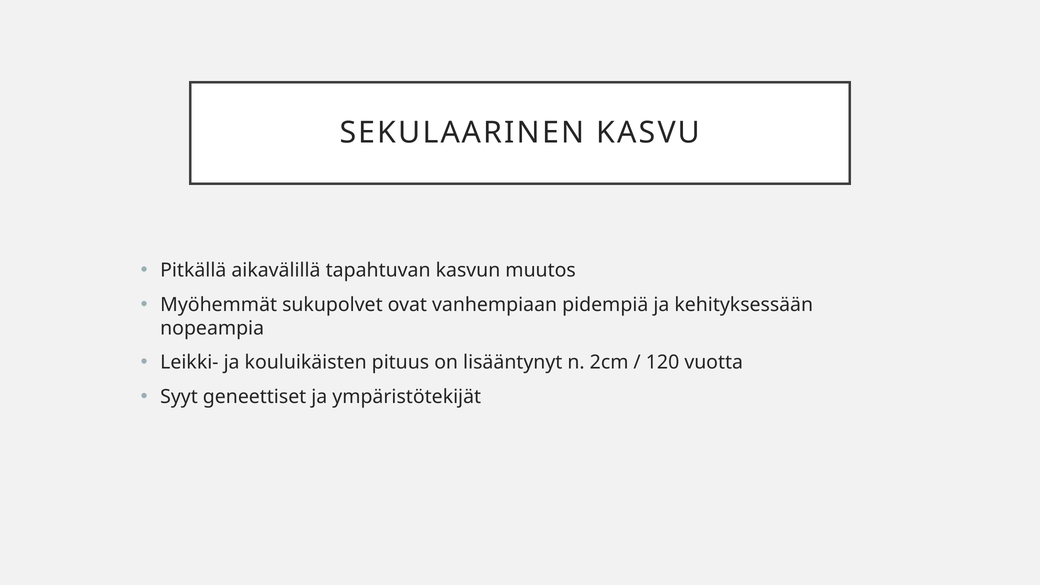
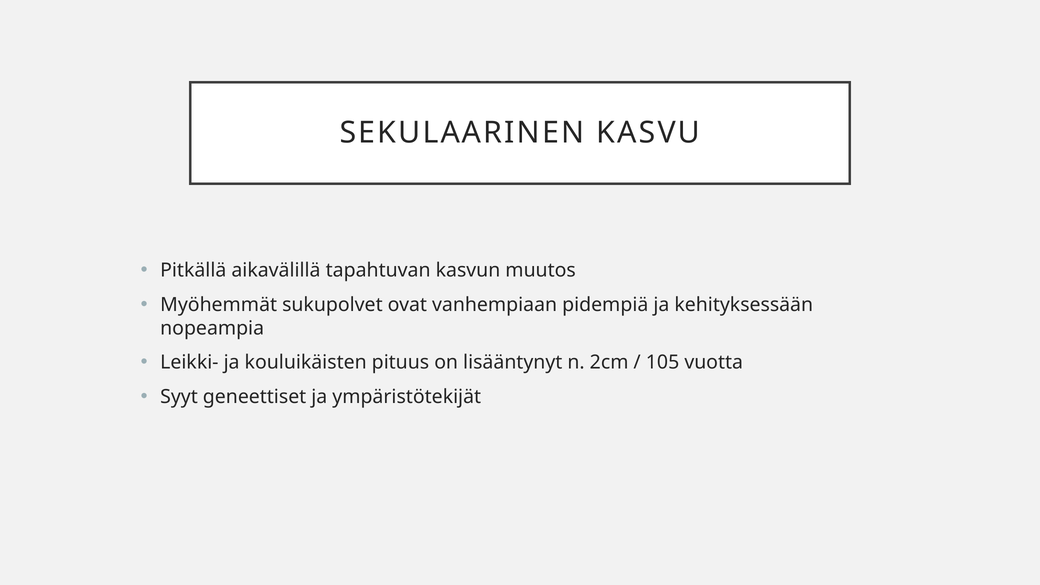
120: 120 -> 105 (663, 362)
